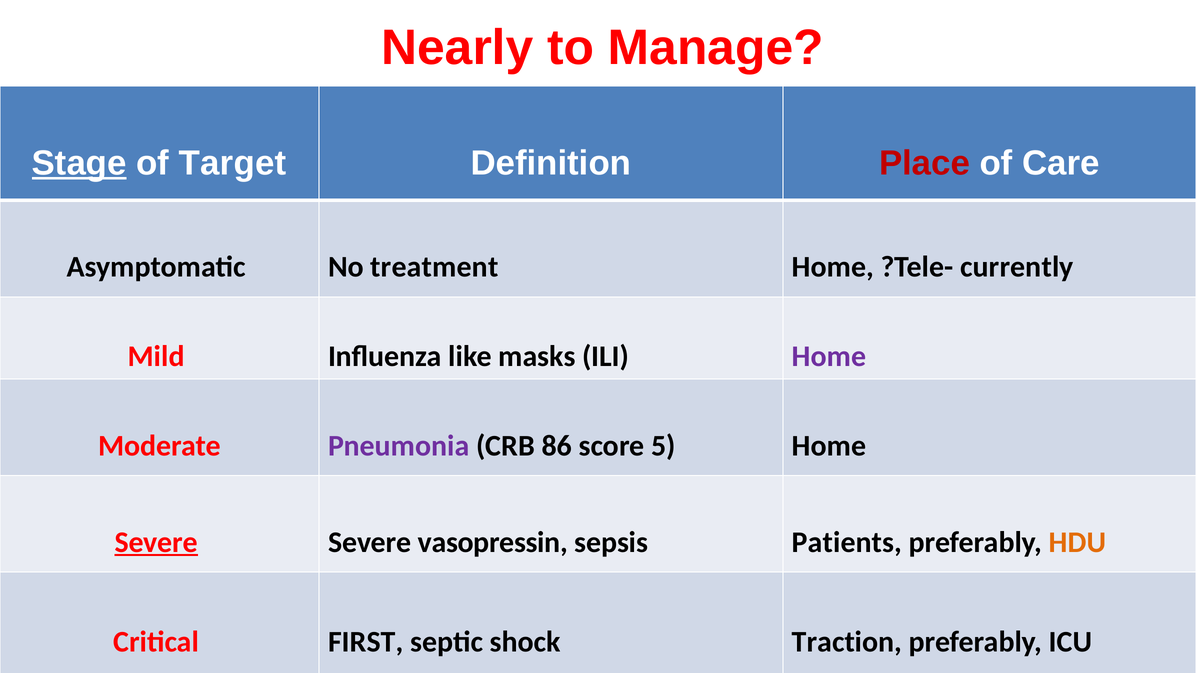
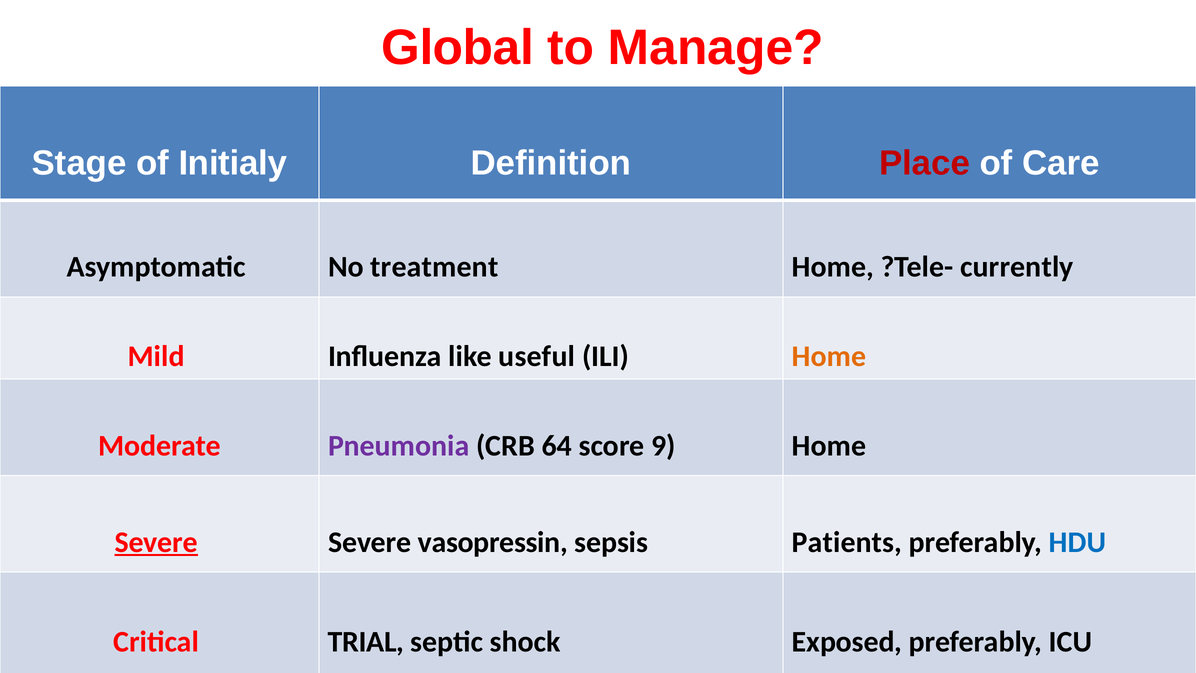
Nearly: Nearly -> Global (458, 48)
Stage underline: present -> none (79, 163)
Target: Target -> Initialy (233, 163)
masks: masks -> useful (537, 356)
Home colour: purple -> orange (829, 356)
86: 86 -> 64 (557, 446)
5: 5 -> 9 (663, 446)
HDU colour: orange -> blue (1077, 542)
FIRST: FIRST -> TRIAL (366, 642)
Traction: Traction -> Exposed (847, 642)
